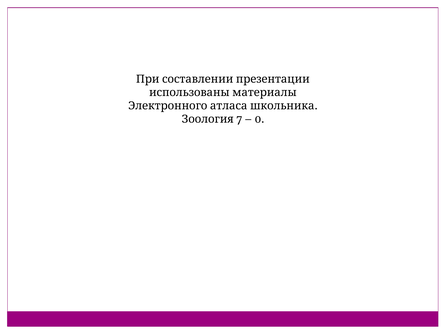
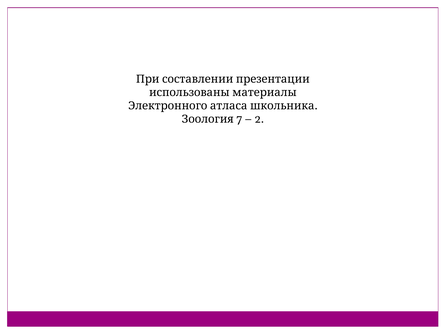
0: 0 -> 2 (259, 119)
